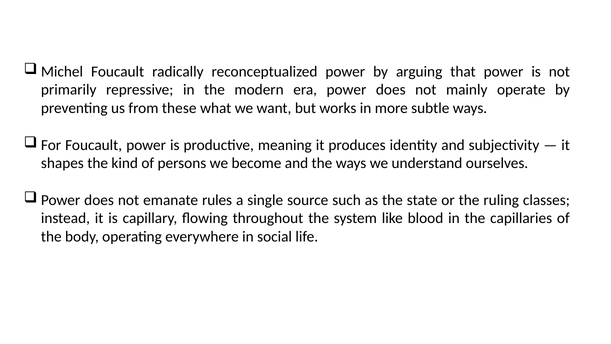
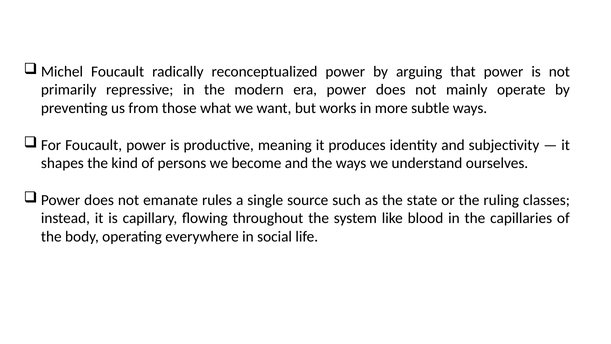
these: these -> those (179, 108)
